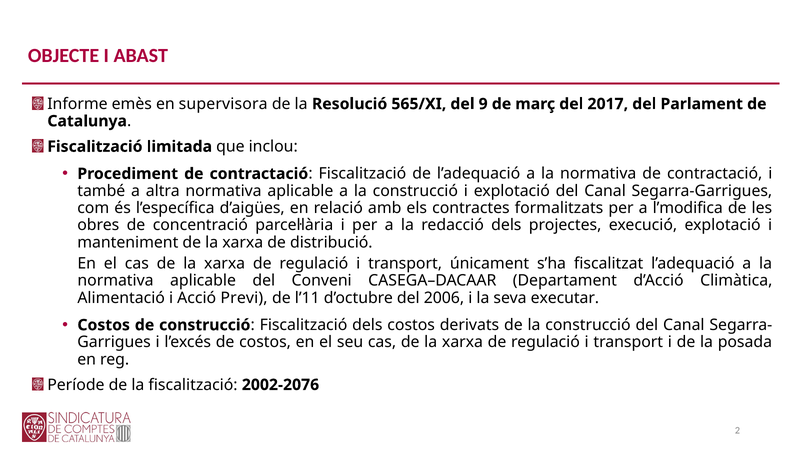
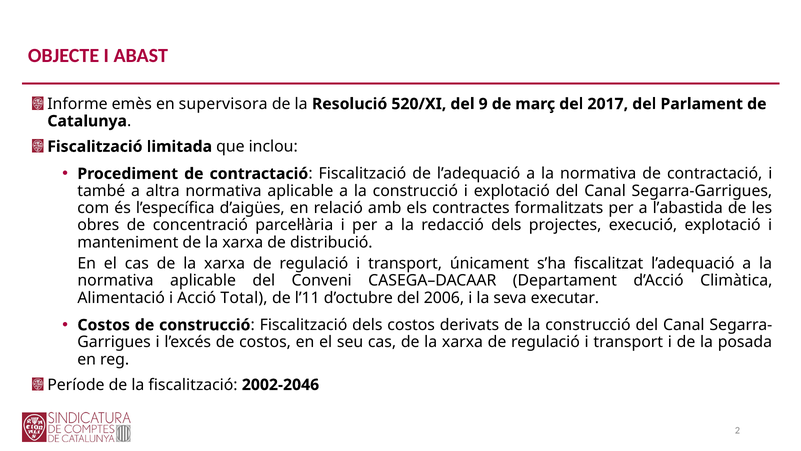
565/XI: 565/XI -> 520/XI (419, 104)
l’modifica: l’modifica -> l’abastida (688, 208)
Previ: Previ -> Total (244, 298)
2002-2076: 2002-2076 -> 2002-2046 (281, 384)
